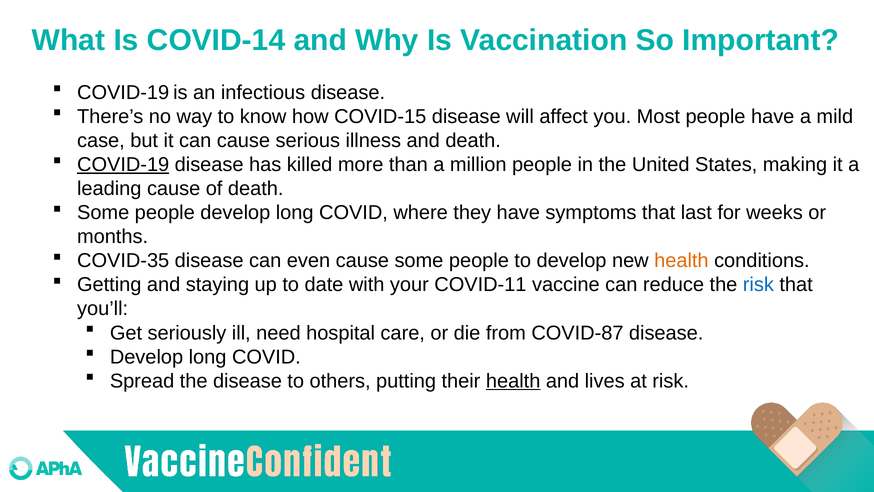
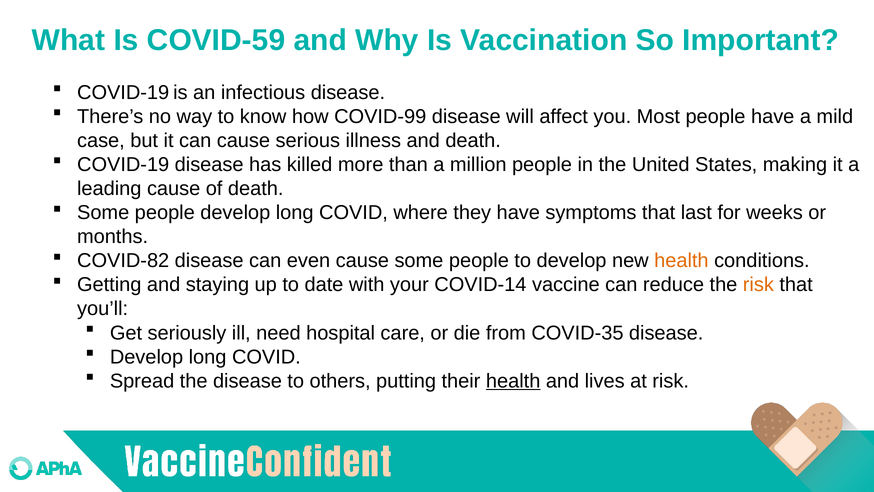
COVID-14: COVID-14 -> COVID-59 (216, 40)
COVID-15: COVID-15 -> COVID-99 (380, 116)
COVID-19 underline: present -> none (123, 164)
COVID-35: COVID-35 -> COVID-82 (123, 261)
COVID-11: COVID-11 -> COVID-14 (480, 285)
risk colour: blue -> orange (758, 285)
COVID-87: COVID-87 -> COVID-35 (577, 333)
